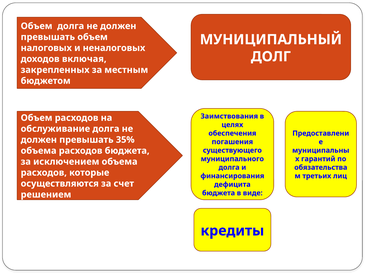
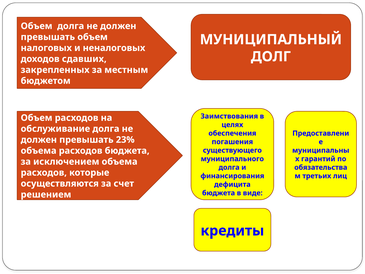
включая: включая -> сдавших (84, 59)
35%: 35% -> 23% (125, 140)
